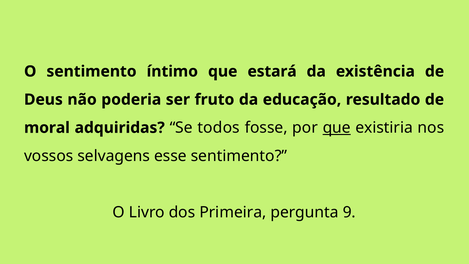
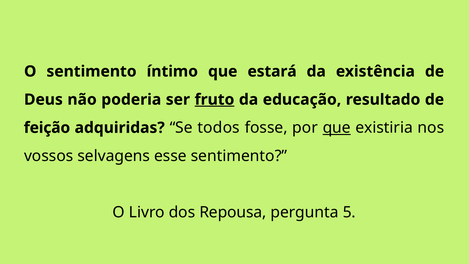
fruto underline: none -> present (214, 99)
moral: moral -> feição (47, 128)
Primeira: Primeira -> Repousa (233, 212)
9: 9 -> 5 (349, 212)
